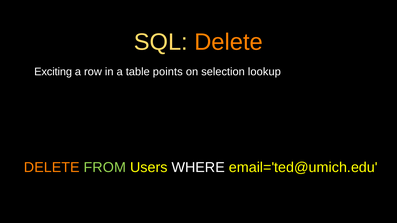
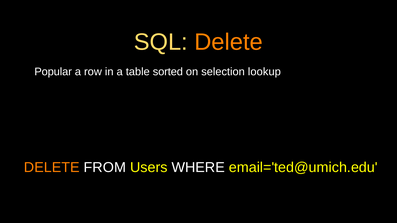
Exciting: Exciting -> Popular (53, 72)
points: points -> sorted (168, 72)
FROM colour: light green -> white (105, 168)
